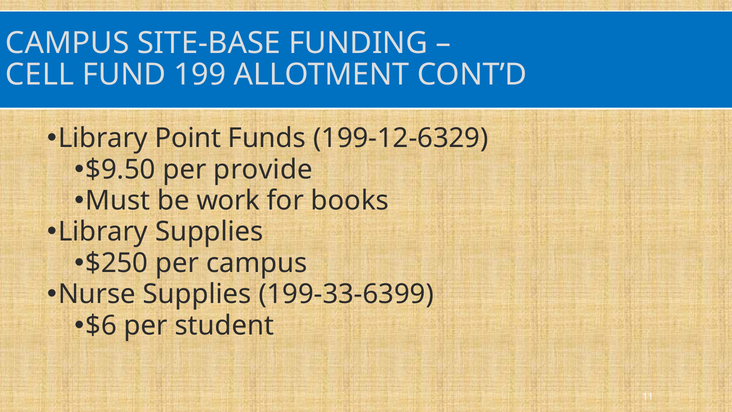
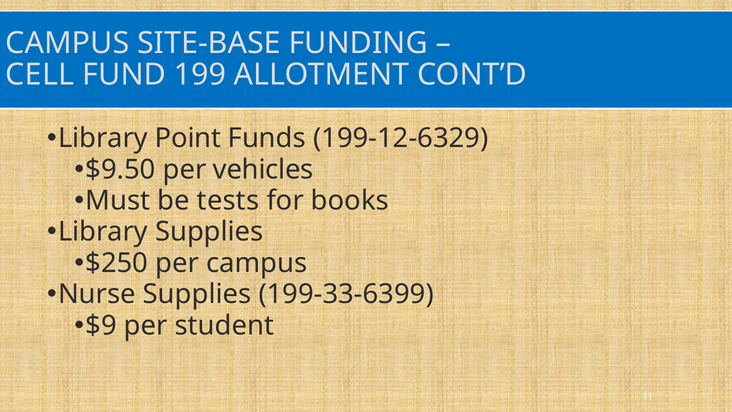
provide: provide -> vehicles (263, 169)
work: work -> tests (228, 201)
$6: $6 -> $9 (101, 325)
